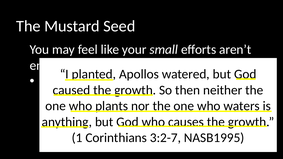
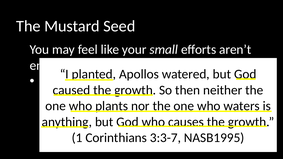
3:2-7: 3:2-7 -> 3:3-7 (165, 138)
